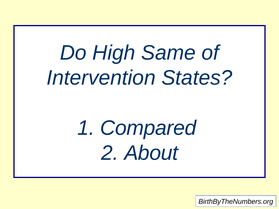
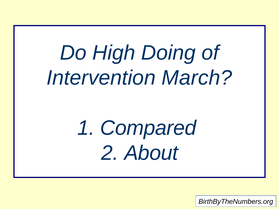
Same: Same -> Doing (168, 53)
States: States -> March (197, 78)
